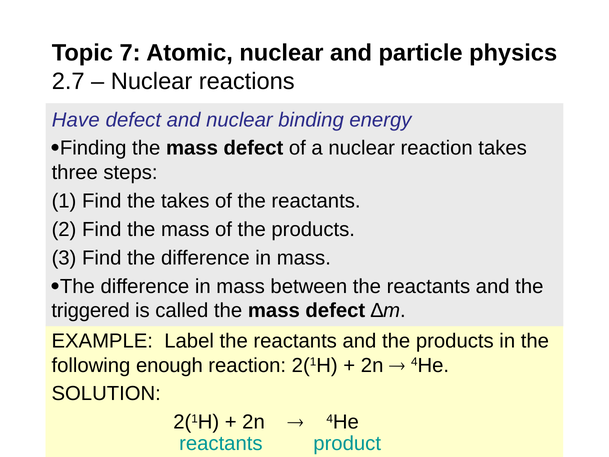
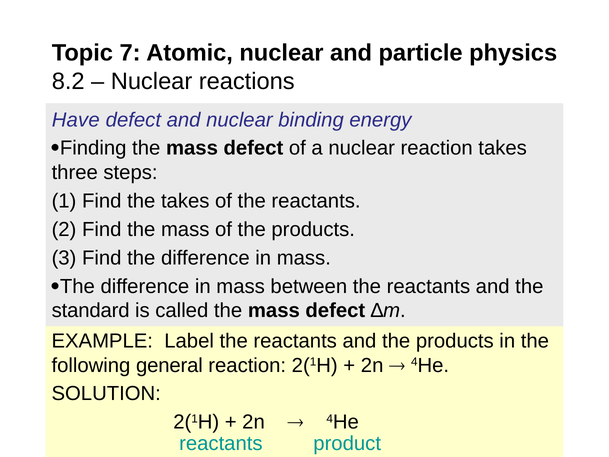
2.7: 2.7 -> 8.2 (68, 81)
triggered: triggered -> standard (91, 311)
enough: enough -> general (169, 365)
